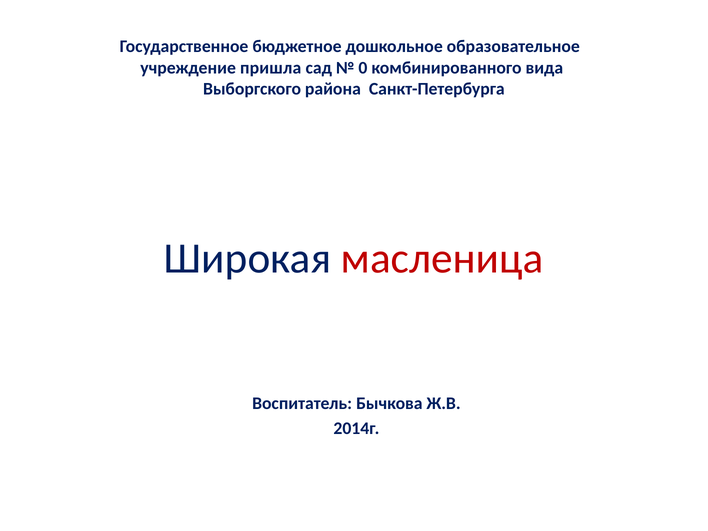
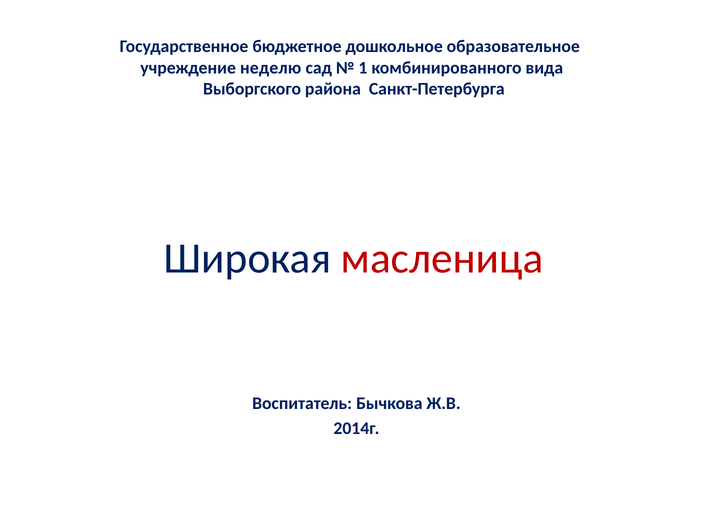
пришла: пришла -> неделю (271, 68)
0: 0 -> 1 (363, 68)
